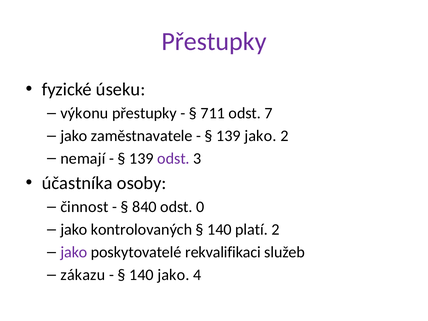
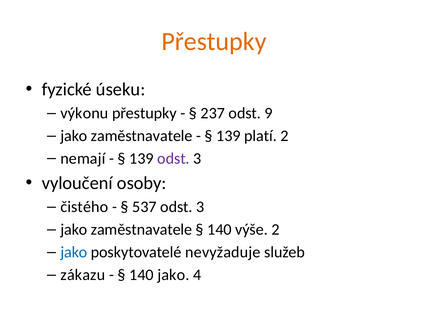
Přestupky colour: purple -> orange (214, 41)
711: 711 -> 237 (213, 113)
7: 7 -> 9 (269, 113)
139 jako: jako -> platí (261, 136)
účastníka: účastníka -> vyloučení (77, 183)
činnost: činnost -> čistého (84, 207)
840: 840 -> 537 (144, 207)
0: 0 -> 3 (200, 207)
kontrolovaných: kontrolovaných -> zaměstnavatele (141, 230)
platí: platí -> výše (252, 230)
jako colour: purple -> blue (74, 252)
rekvalifikaci: rekvalifikaci -> nevyžaduje (223, 252)
